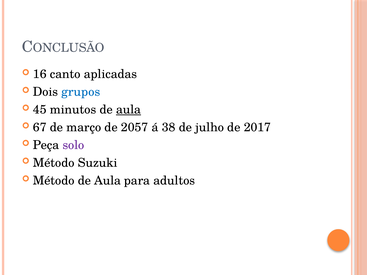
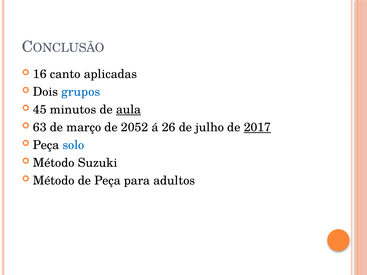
67: 67 -> 63 (40, 127)
2057: 2057 -> 2052 (135, 127)
38: 38 -> 26 (169, 127)
2017 underline: none -> present (257, 127)
solo colour: purple -> blue (73, 145)
Método de Aula: Aula -> Peça (108, 181)
